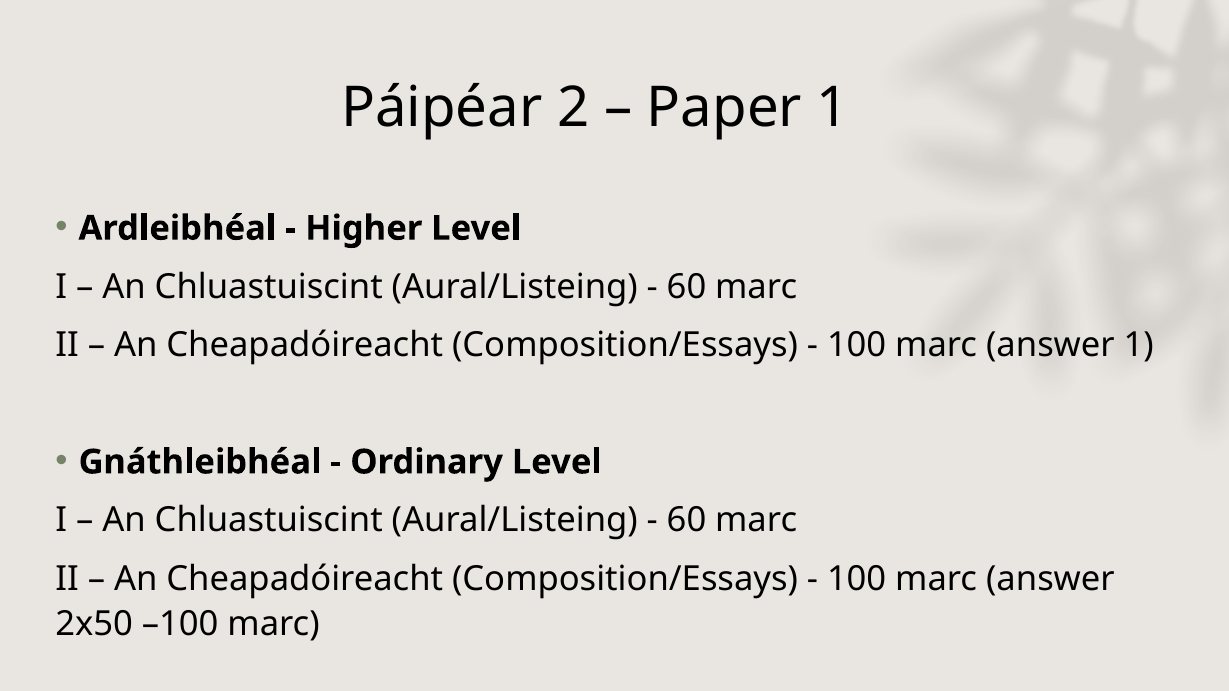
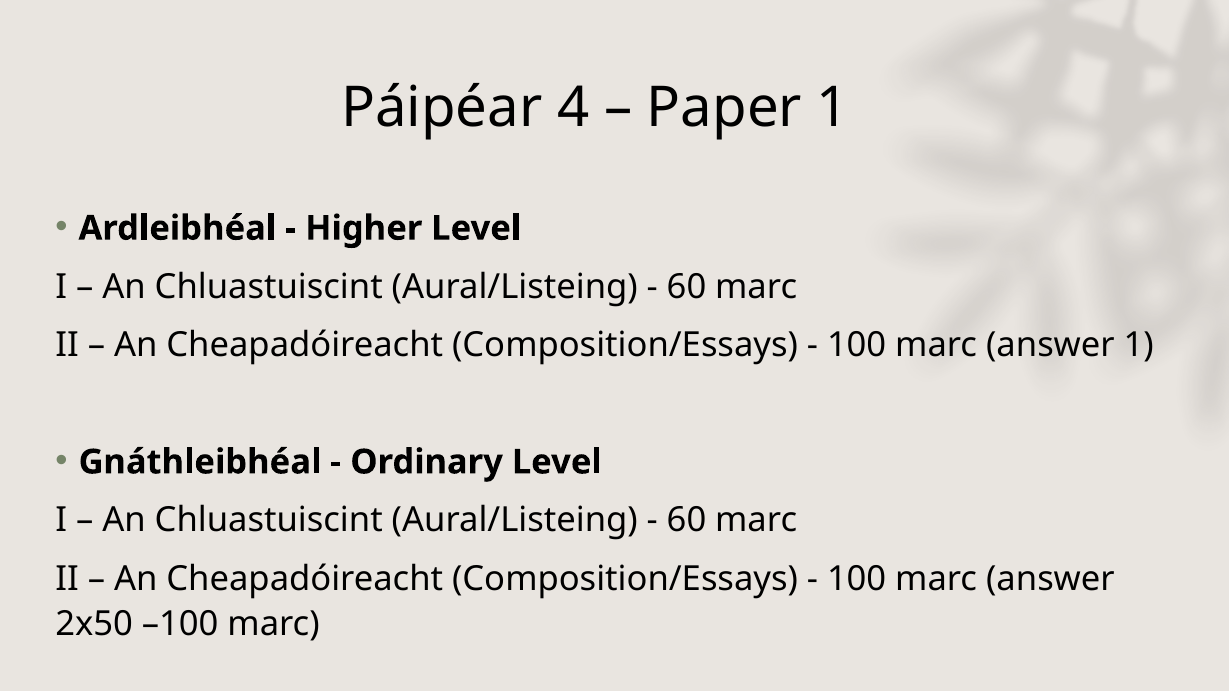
2: 2 -> 4 (573, 108)
